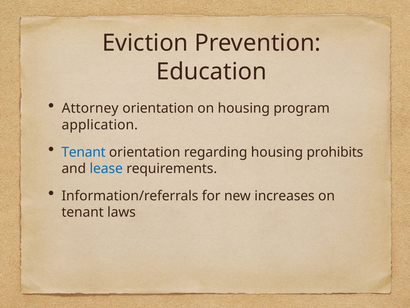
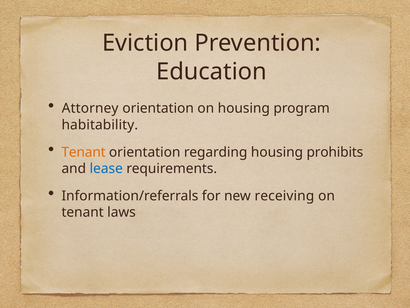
application: application -> habitability (100, 125)
Tenant colour: blue -> orange (84, 152)
increases: increases -> receiving (284, 196)
